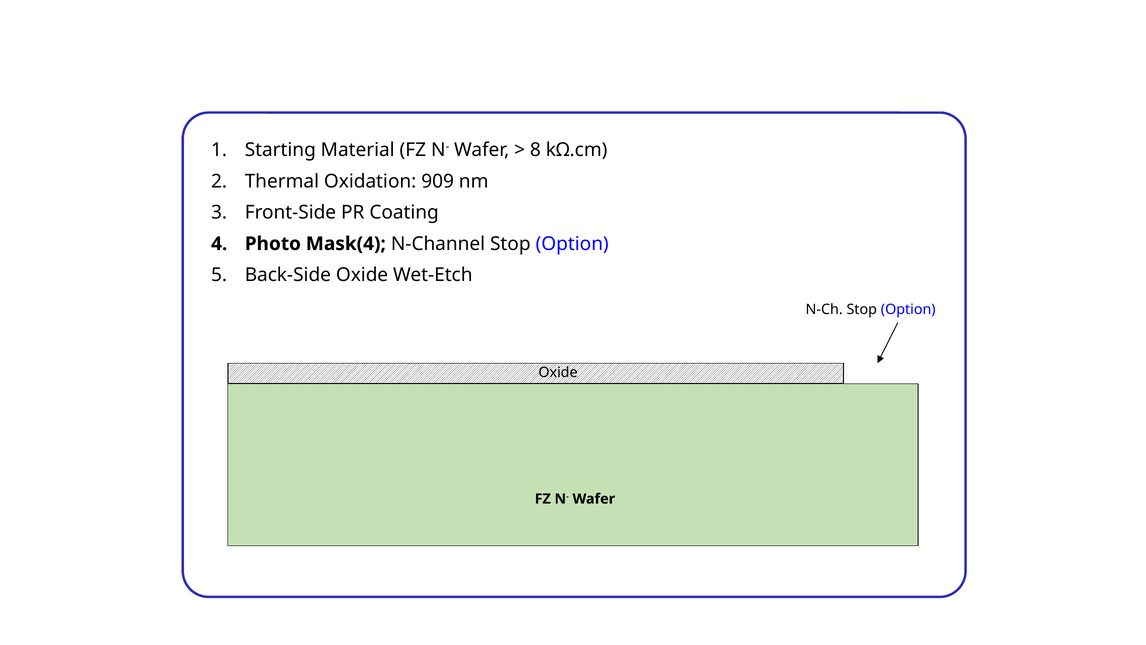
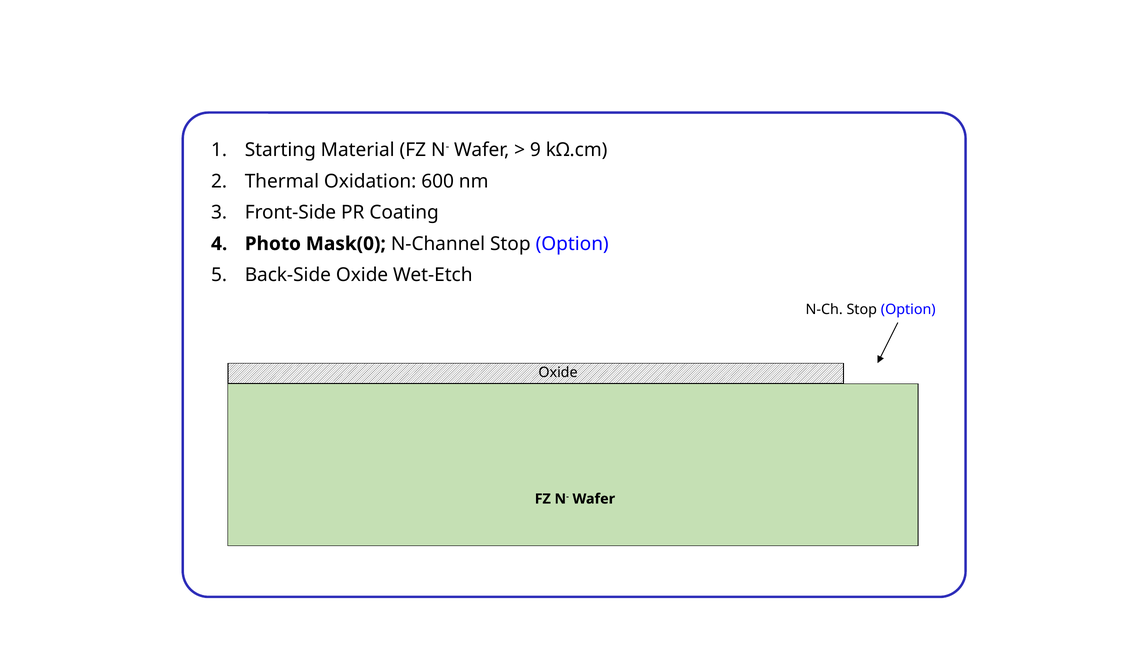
8: 8 -> 9 (535, 150)
909: 909 -> 600 (438, 181)
Mask(4: Mask(4 -> Mask(0 (346, 244)
